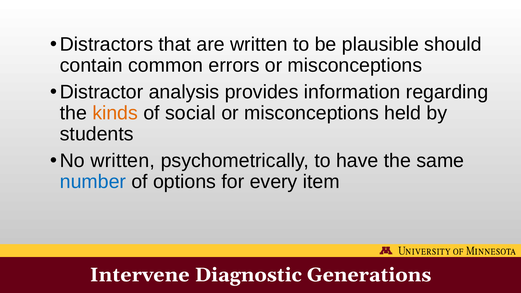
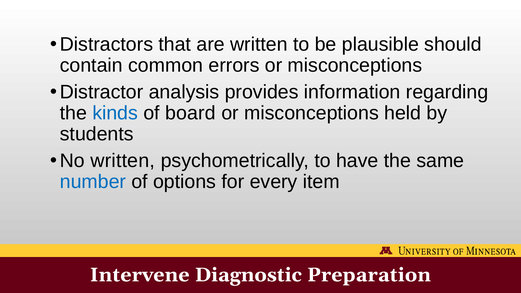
kinds colour: orange -> blue (115, 113)
social: social -> board (190, 113)
Generations: Generations -> Preparation (369, 275)
